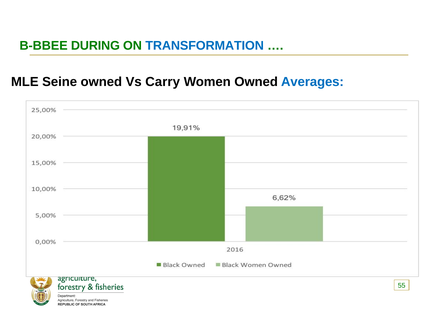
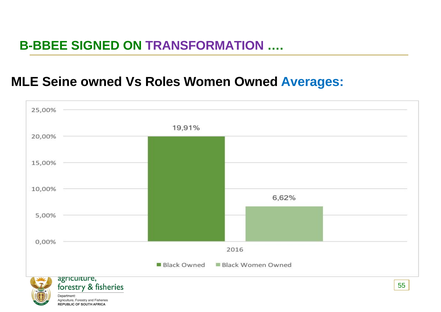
DURING: DURING -> SIGNED (95, 46)
TRANSFORMATION colour: blue -> purple (205, 46)
Carry: Carry -> Roles (163, 82)
